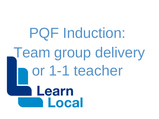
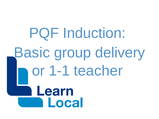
Team: Team -> Basic (32, 53)
